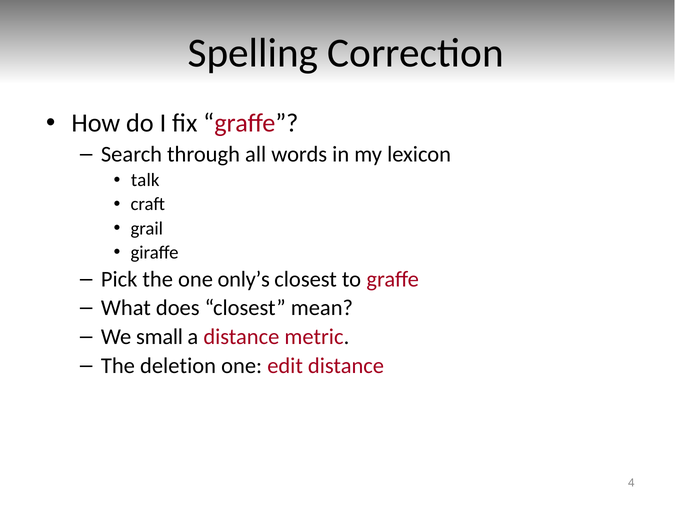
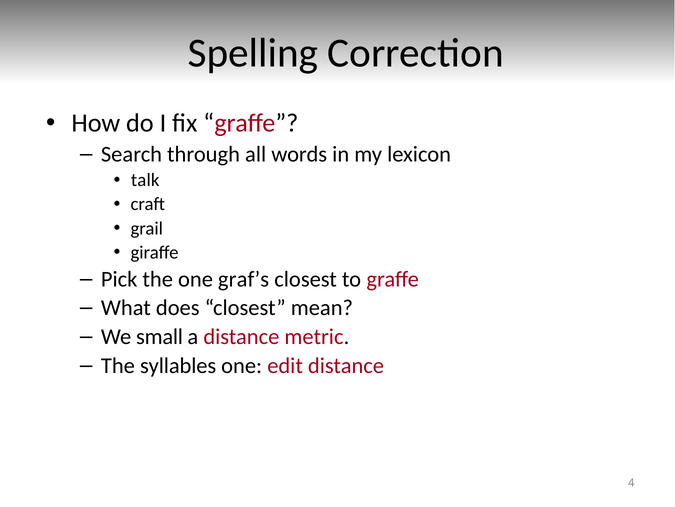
only’s: only’s -> graf’s (244, 279)
deletion: deletion -> syllables (178, 365)
